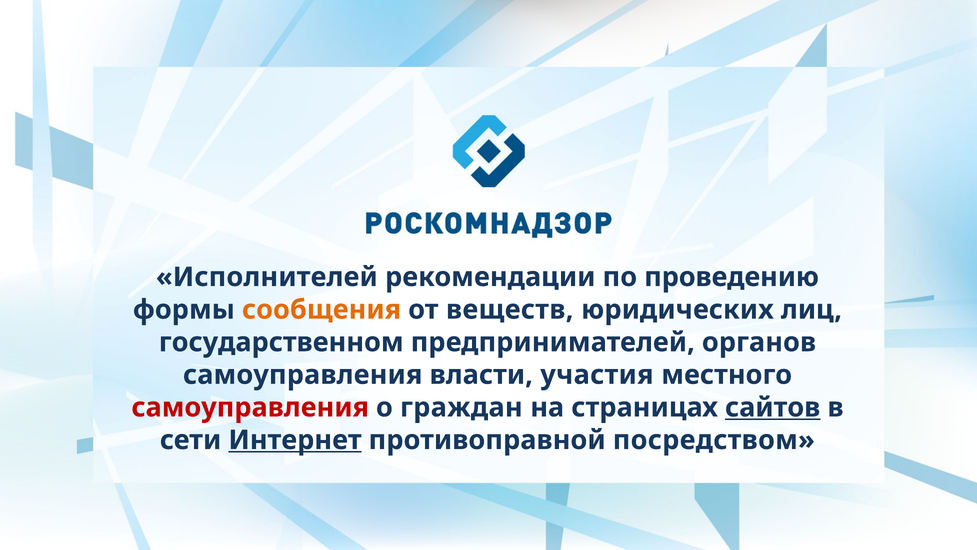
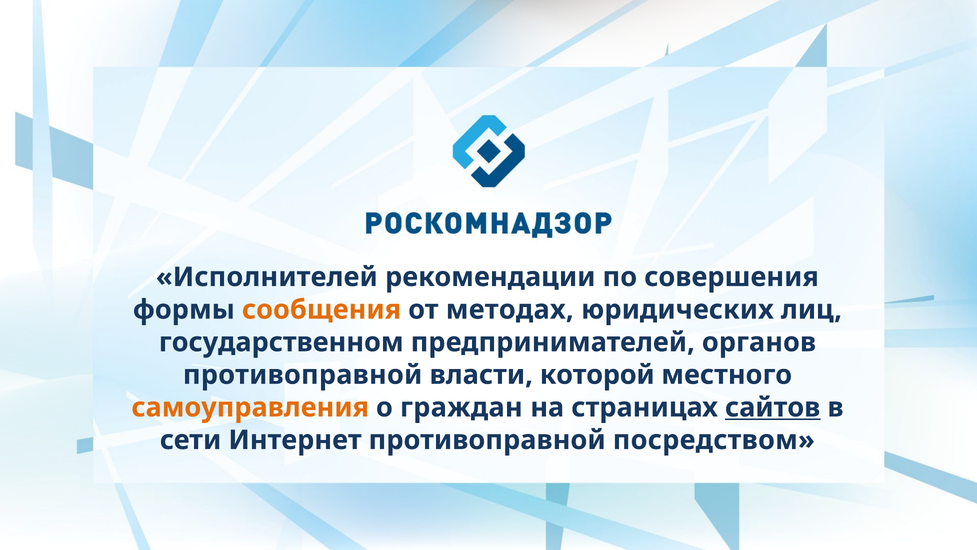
проведению: проведению -> совершения (732, 277)
веществ: веществ -> методах (510, 309)
самоуправления: самоуправления -> противоправной (303, 375)
участия: участия -> которой (597, 375)
самоуправления colour: red -> orange (250, 407)
Интернет underline: present -> none (295, 440)
